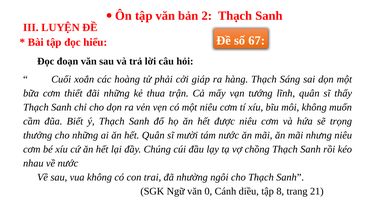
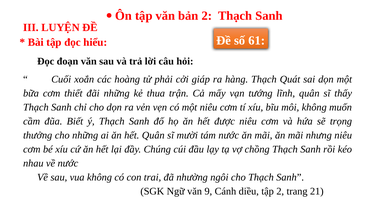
67: 67 -> 61 (257, 41)
Sáng: Sáng -> Quát (290, 79)
0: 0 -> 9 (208, 192)
tập 8: 8 -> 2 (280, 192)
